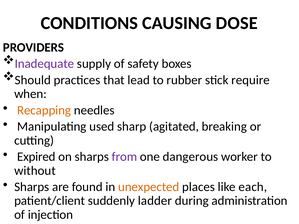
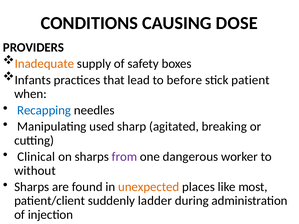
Inadequate colour: purple -> orange (44, 64)
Should: Should -> Infants (33, 80)
rubber: rubber -> before (184, 80)
require: require -> patient (251, 80)
Recapping colour: orange -> blue (44, 110)
Expired: Expired -> Clinical (36, 157)
each: each -> most (253, 187)
